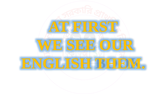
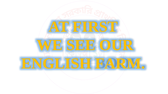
THEM: THEM -> FARM (120, 64)
